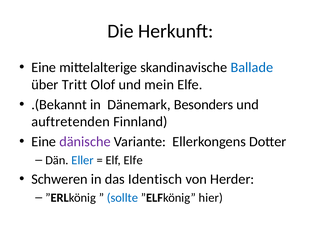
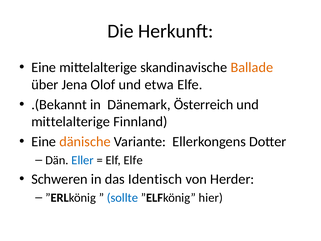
Ballade colour: blue -> orange (252, 67)
Tritt: Tritt -> Jena (75, 84)
mein: mein -> etwa (159, 84)
Besonders: Besonders -> Österreich (204, 104)
auftretenden: auftretenden -> mittelalterige (71, 122)
dänische colour: purple -> orange (85, 142)
